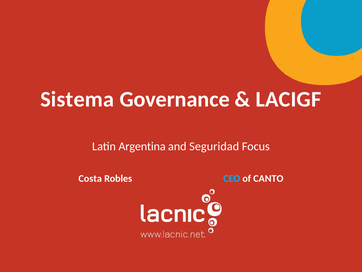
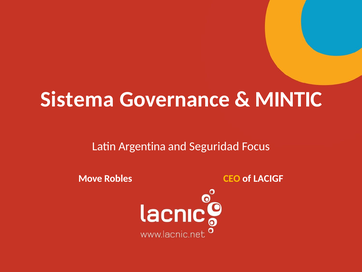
LACIGF: LACIGF -> MINTIC (289, 99)
Costa: Costa -> Move (90, 178)
CEO colour: light blue -> yellow (232, 178)
CANTO: CANTO -> LACIGF (268, 178)
